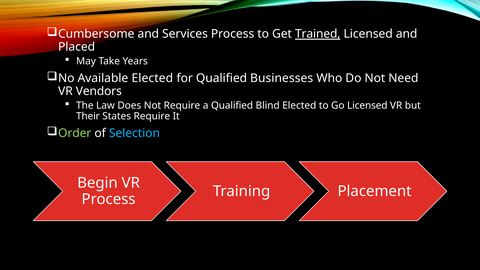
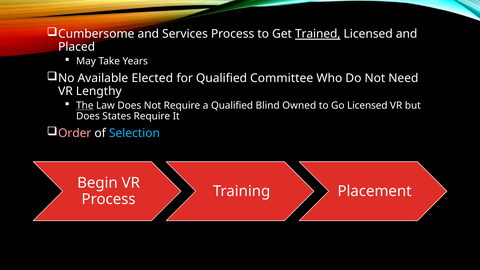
Businesses: Businesses -> Committee (282, 78)
Vendors: Vendors -> Lengthy (99, 91)
The underline: none -> present (85, 106)
Blind Elected: Elected -> Owned (299, 106)
Their: Their -> Does (88, 116)
Order colour: light green -> pink (75, 133)
